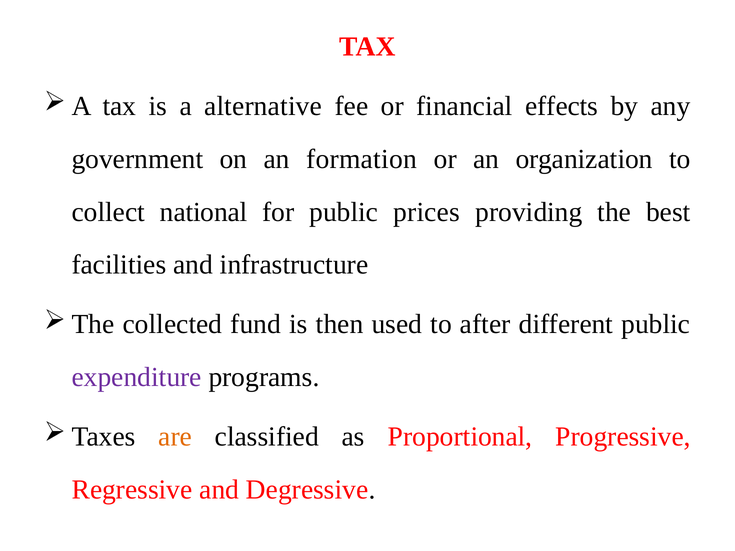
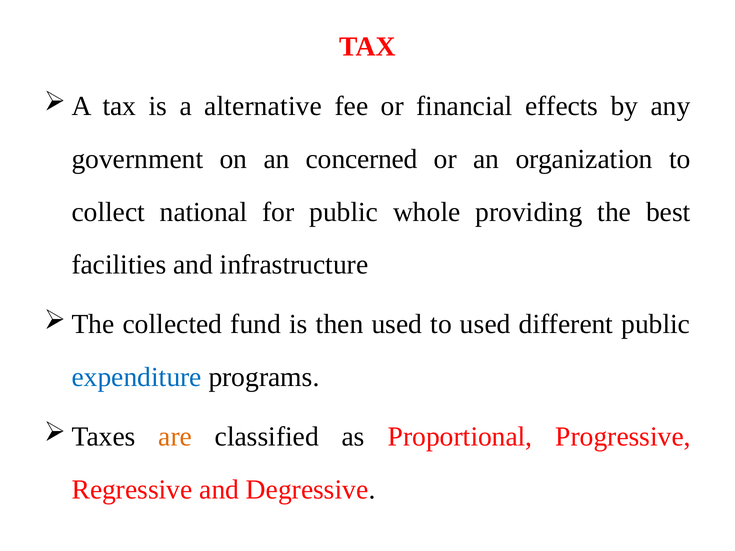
formation: formation -> concerned (362, 159)
prices: prices -> whole (427, 212)
to after: after -> used (485, 325)
expenditure colour: purple -> blue (137, 377)
